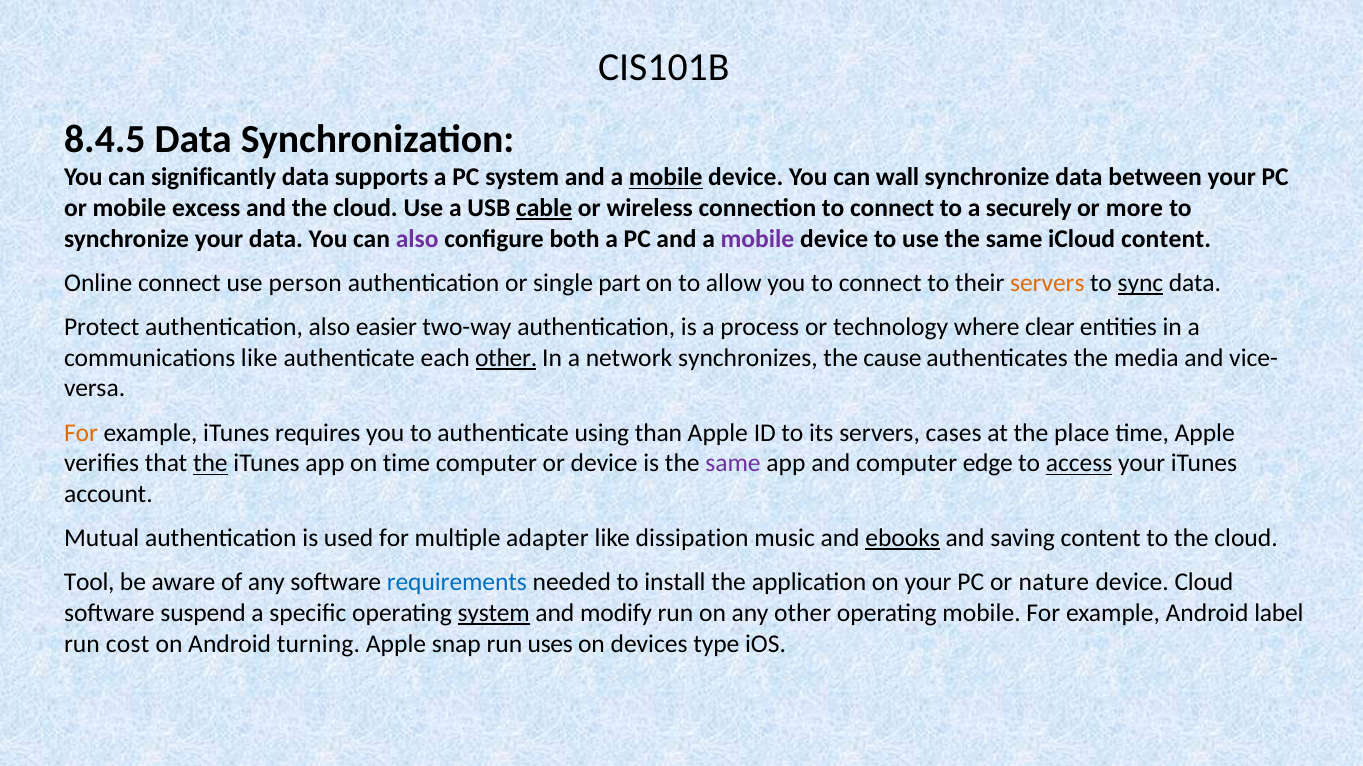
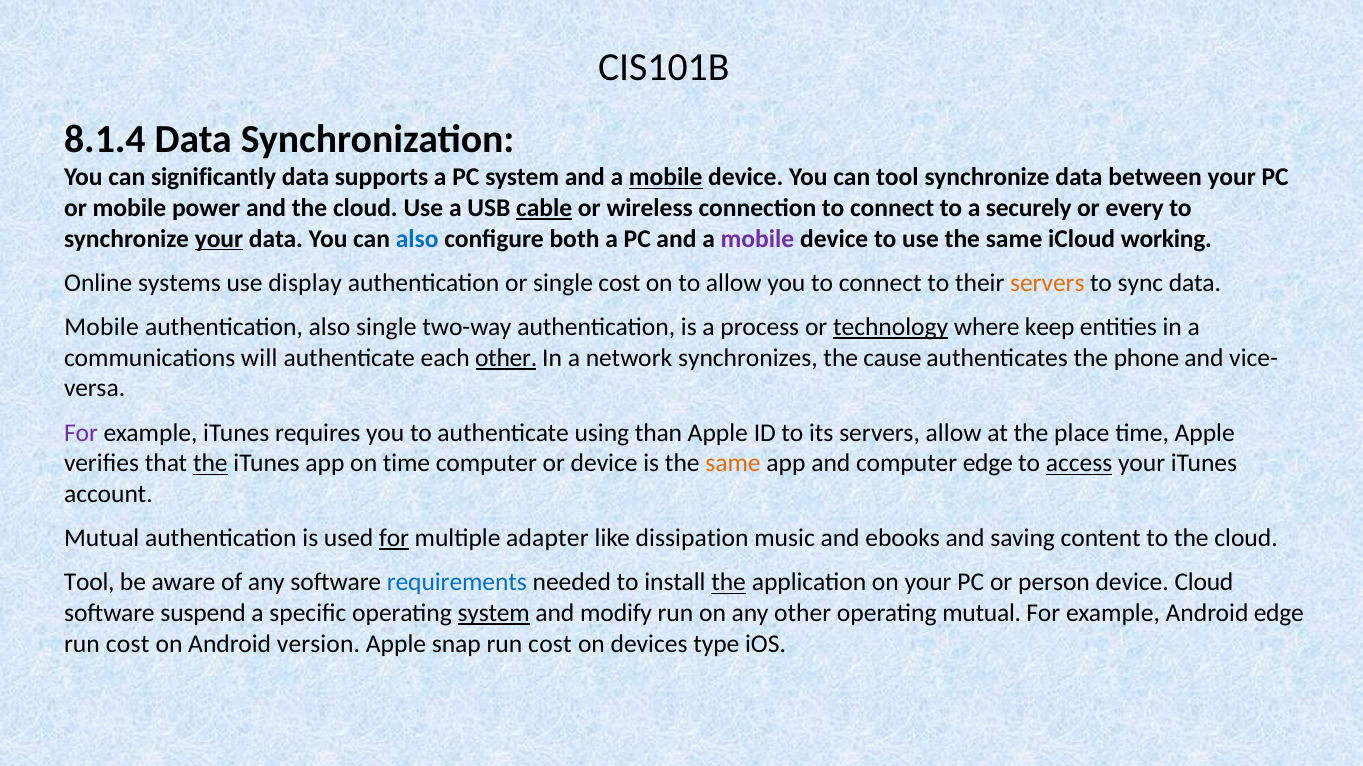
8.4.5: 8.4.5 -> 8.1.4 (105, 139)
can wall: wall -> tool (897, 178)
excess: excess -> power (206, 208)
more: more -> every (1135, 208)
your underline: none -> present (219, 239)
also colour: purple -> blue (417, 239)
iCloud content: content -> working (1166, 239)
Online connect: connect -> systems (179, 283)
person: person -> display (305, 283)
single part: part -> cost (619, 283)
sync underline: present -> none (1140, 283)
Protect: Protect -> Mobile (102, 327)
also easier: easier -> single (386, 327)
technology underline: none -> present (891, 327)
clear: clear -> keep (1050, 327)
communications like: like -> will (259, 358)
media: media -> phone (1147, 358)
For colour: orange -> purple (81, 433)
servers cases: cases -> allow (954, 433)
same colour: purple -> orange (733, 464)
for underline: none -> present (394, 539)
ebooks underline: present -> none (903, 539)
the underline: none -> present (729, 583)
nature: nature -> person (1054, 583)
operating mobile: mobile -> mutual (982, 614)
Android label: label -> edge (1279, 614)
turning: turning -> version (318, 644)
uses: uses -> cost (550, 644)
